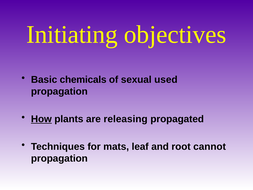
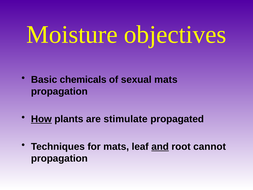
Initiating: Initiating -> Moisture (72, 34)
sexual used: used -> mats (166, 80)
releasing: releasing -> stimulate (126, 119)
and underline: none -> present (160, 147)
